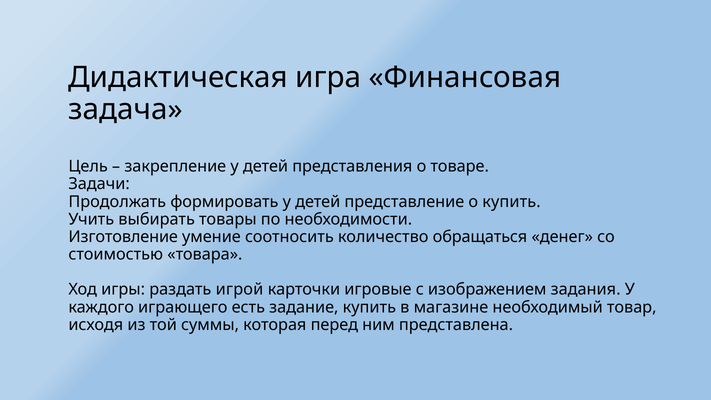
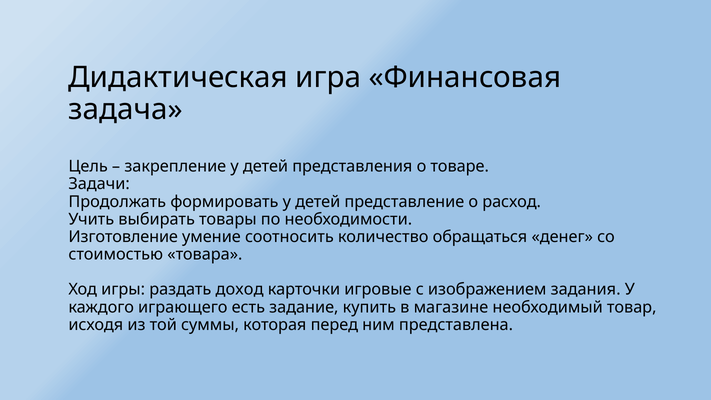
о купить: купить -> расход (512, 202)
игрой: игрой -> доход (240, 290)
